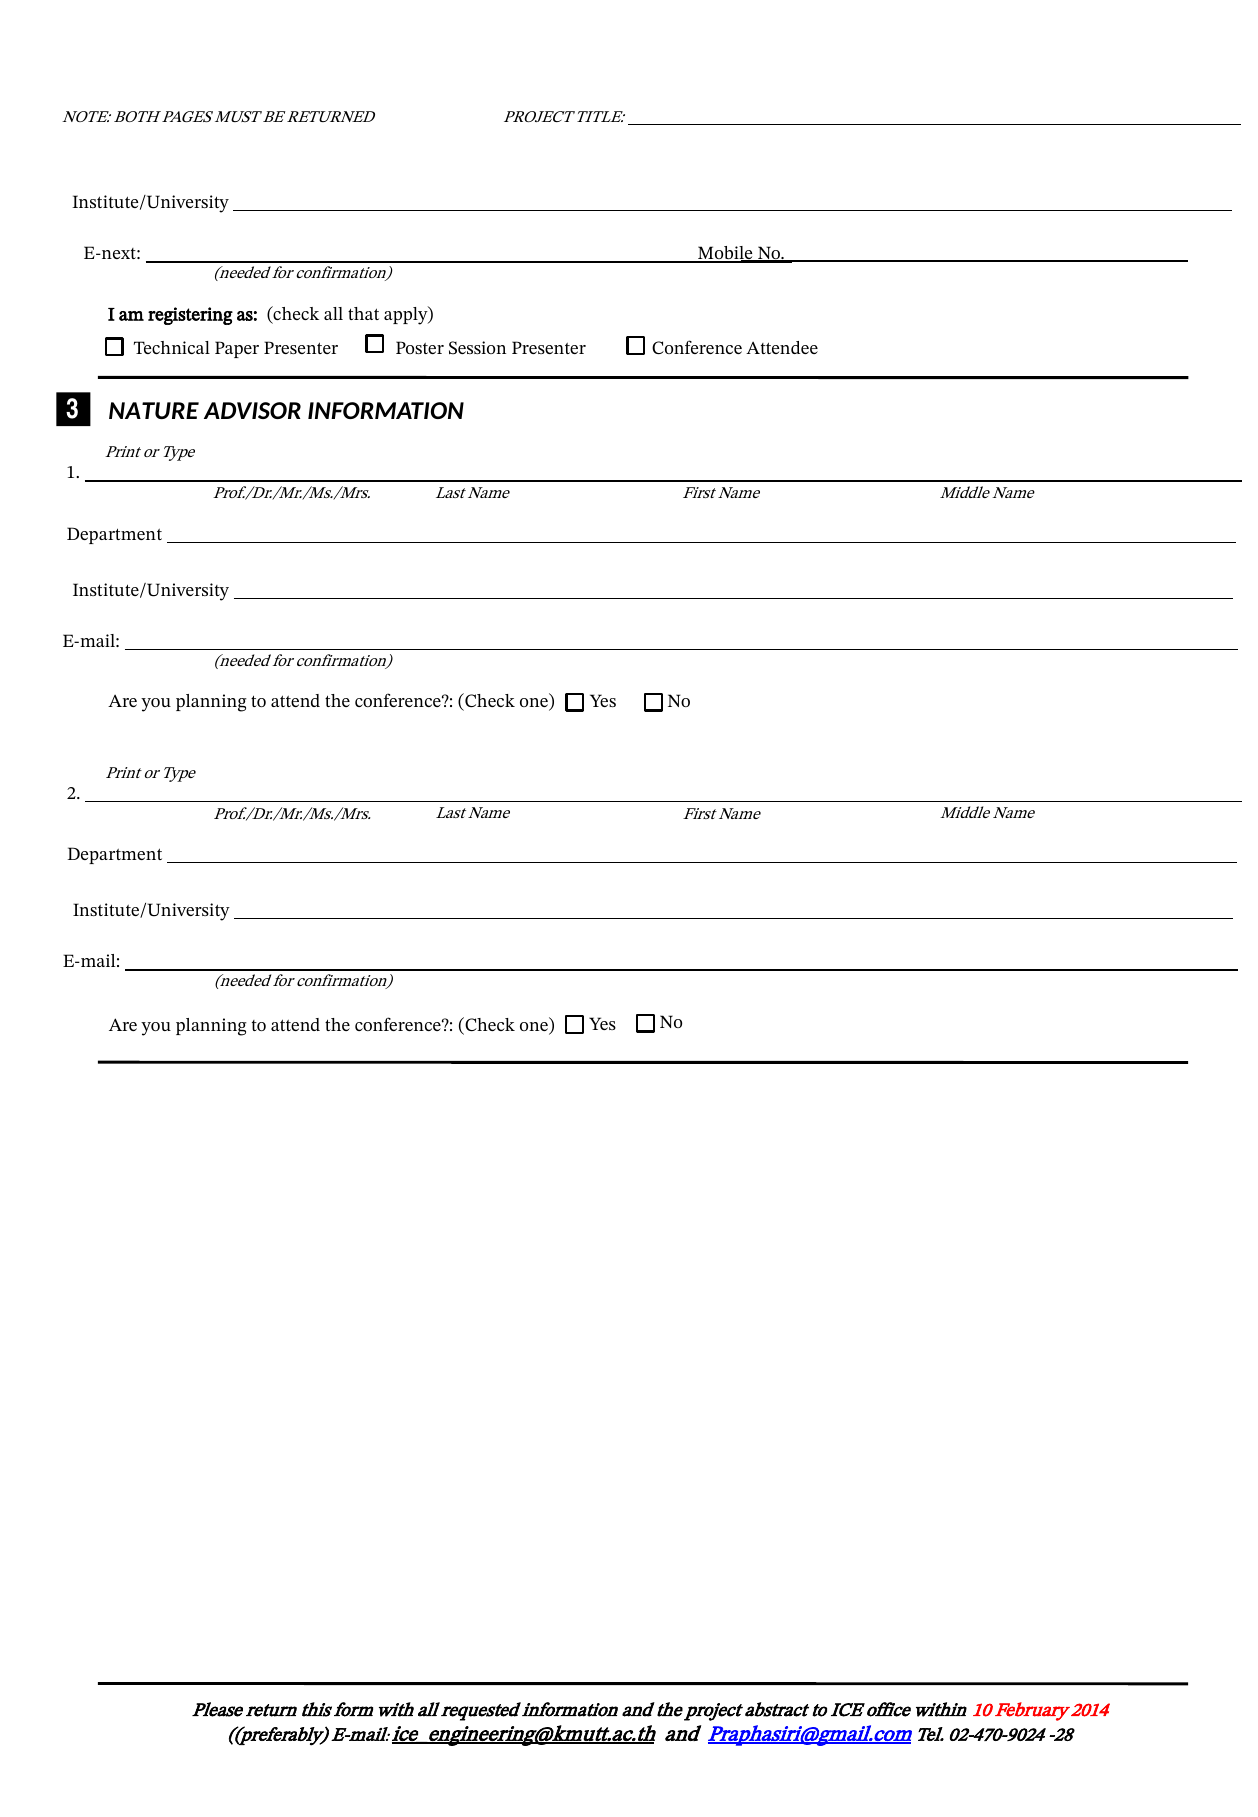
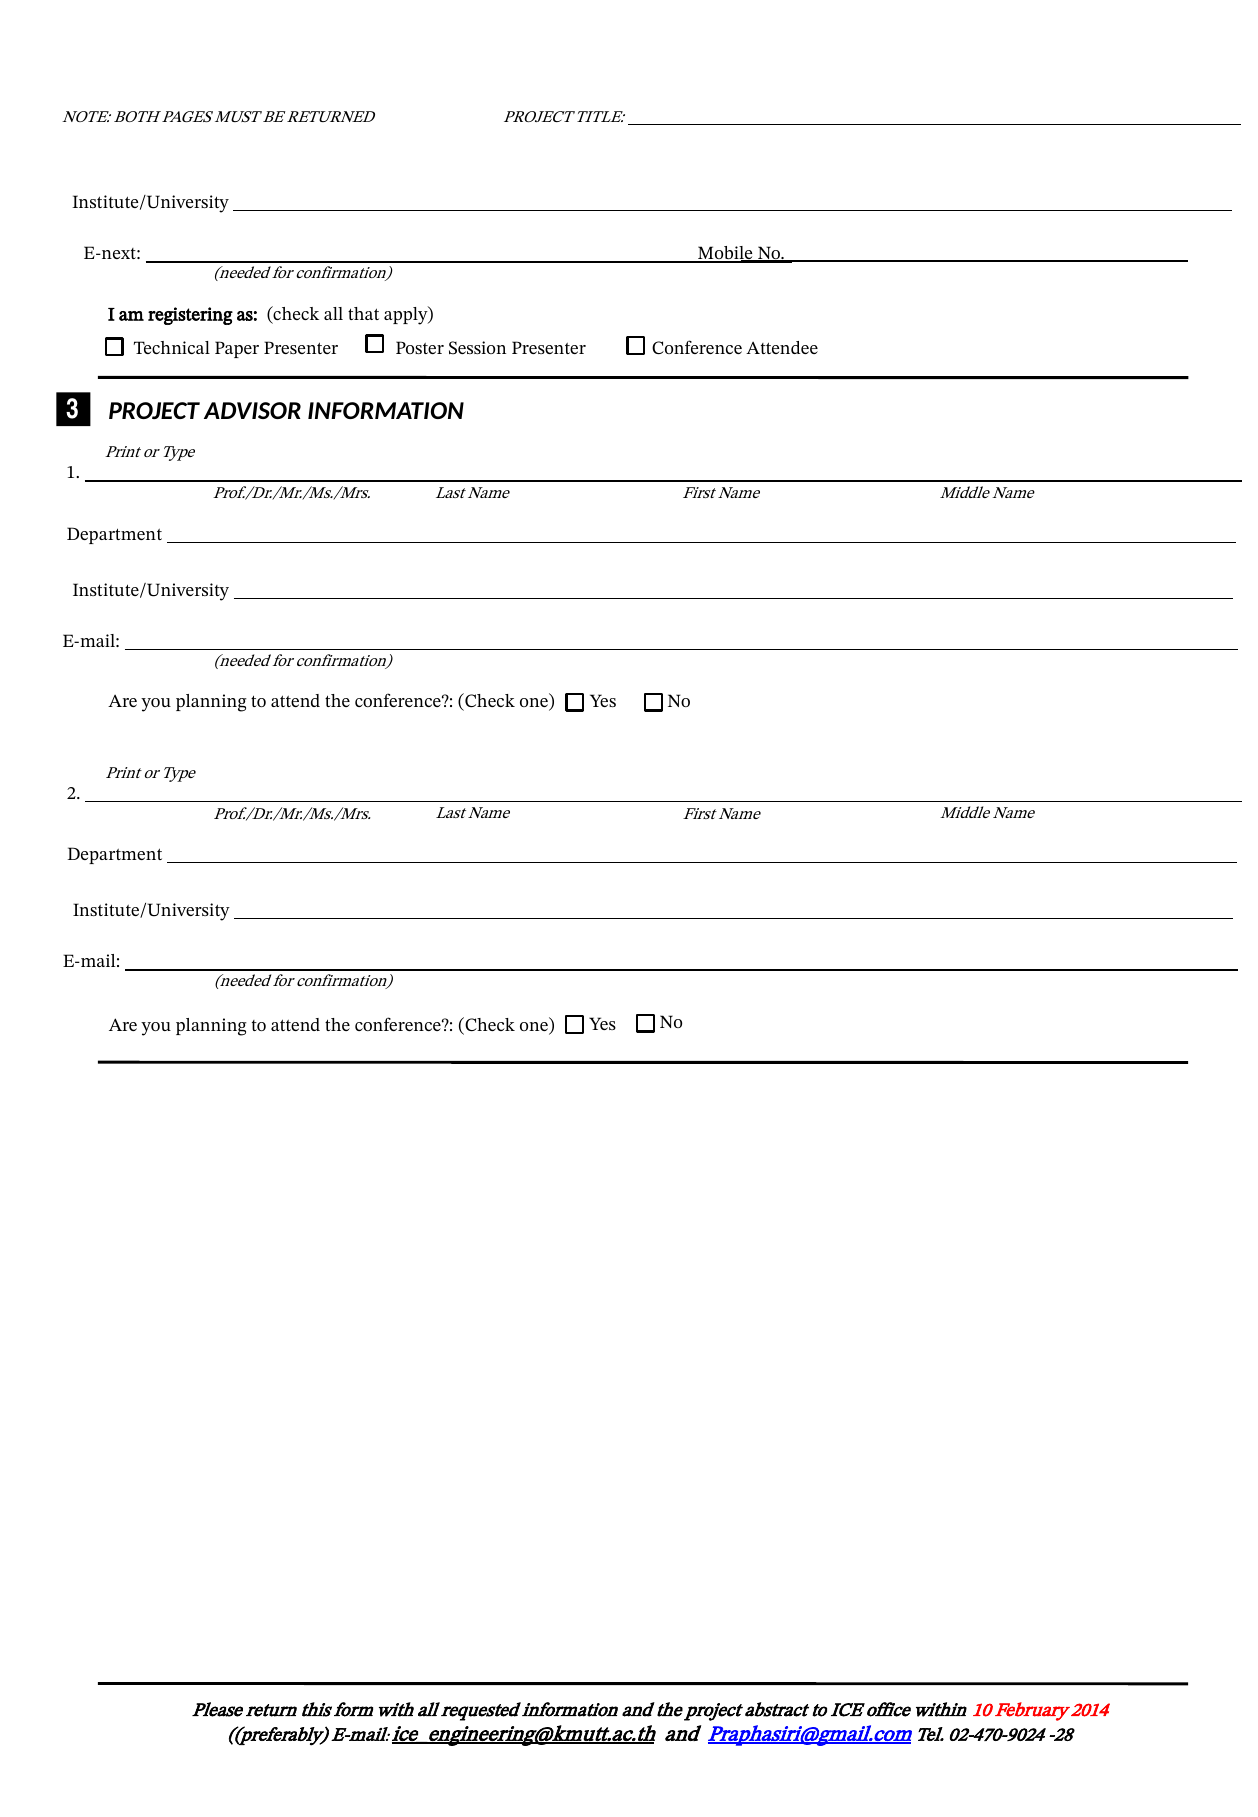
3 NATURE: NATURE -> PROJECT (154, 411)
